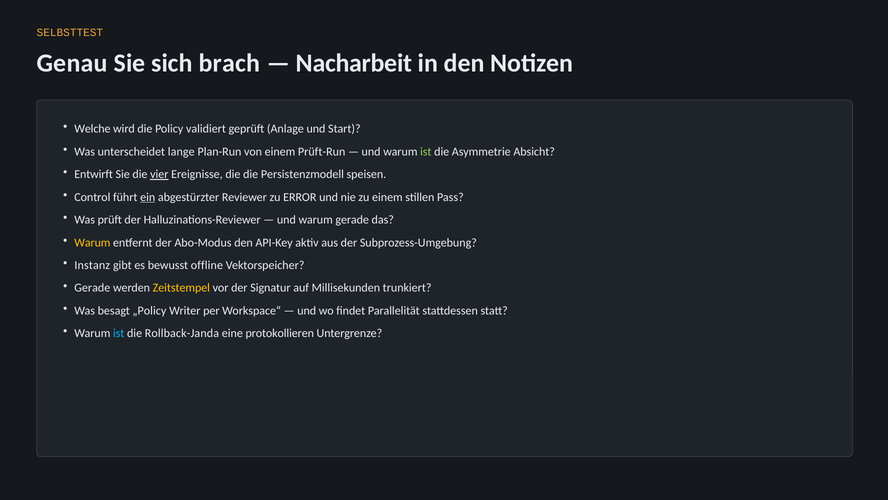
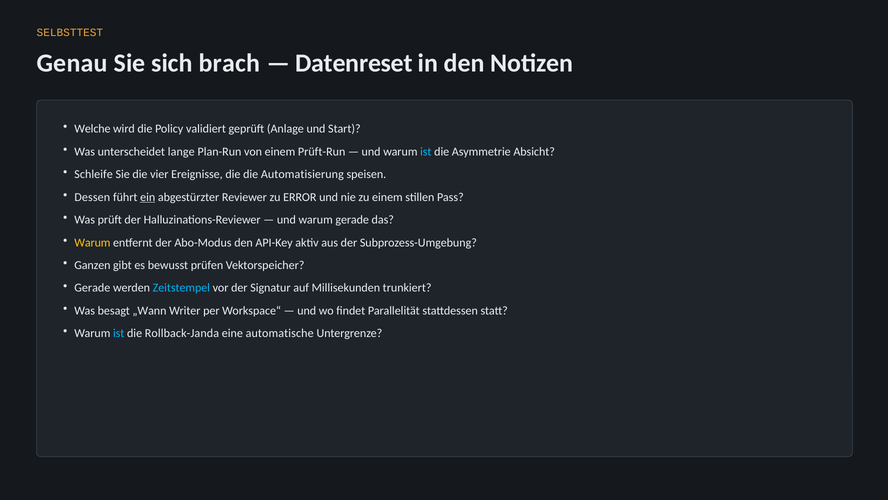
Nacharbeit: Nacharbeit -> Datenreset (354, 63)
ist colour: light green -> light blue (426, 151)
Entwirft: Entwirft -> Schleife (94, 174)
vier underline: present -> none (159, 174)
Persistenzmodell: Persistenzmodell -> Automatisierung (302, 174)
Control: Control -> Dessen (92, 197)
Instanz: Instanz -> Ganzen (92, 265)
offline: offline -> prüfen (207, 265)
Zeitstempel colour: yellow -> light blue (181, 288)
„Policy: „Policy -> „Wann (149, 310)
protokollieren: protokollieren -> automatische (280, 333)
